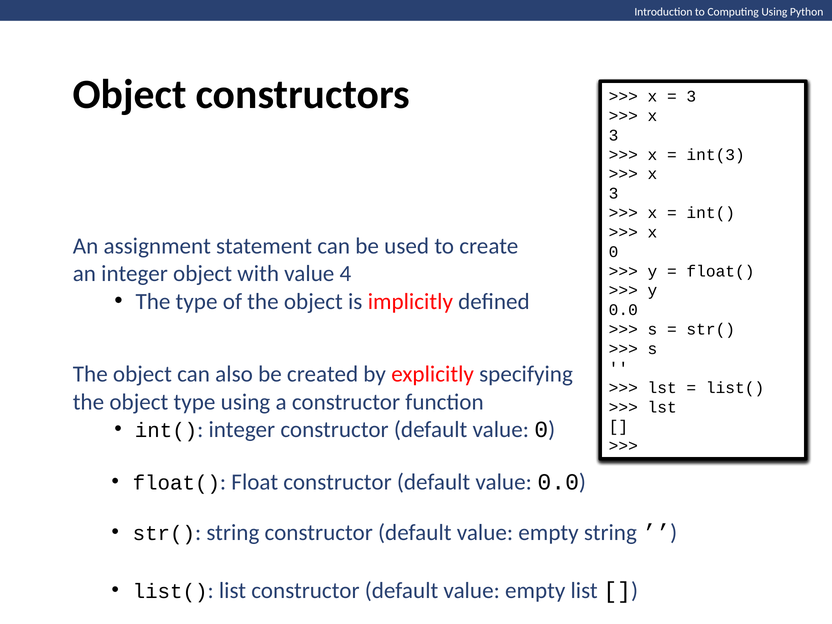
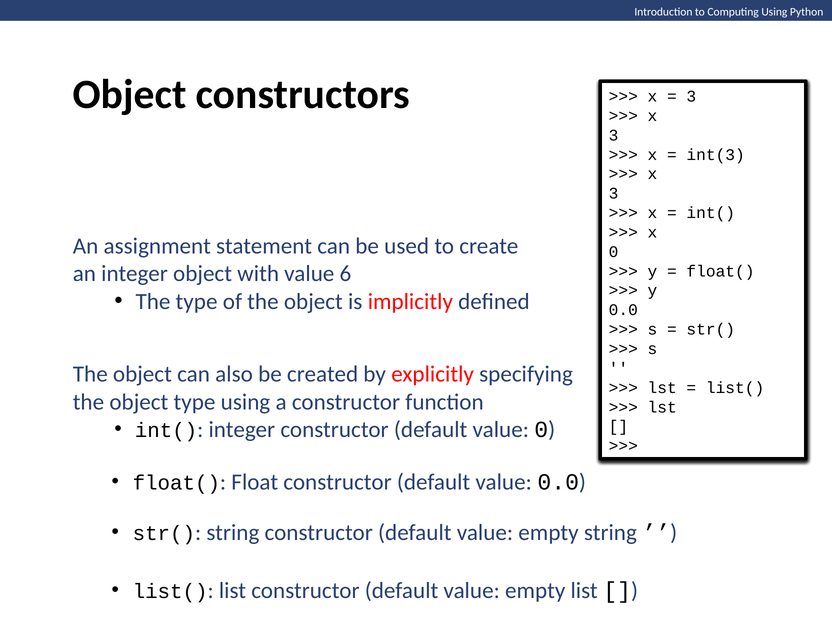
4: 4 -> 6 (345, 274)
